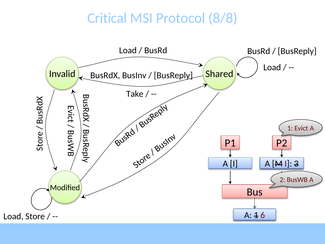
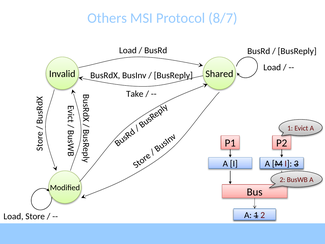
Critical: Critical -> Others (107, 18)
8/8: 8/8 -> 8/7 (223, 18)
1 6: 6 -> 2 (263, 215)
